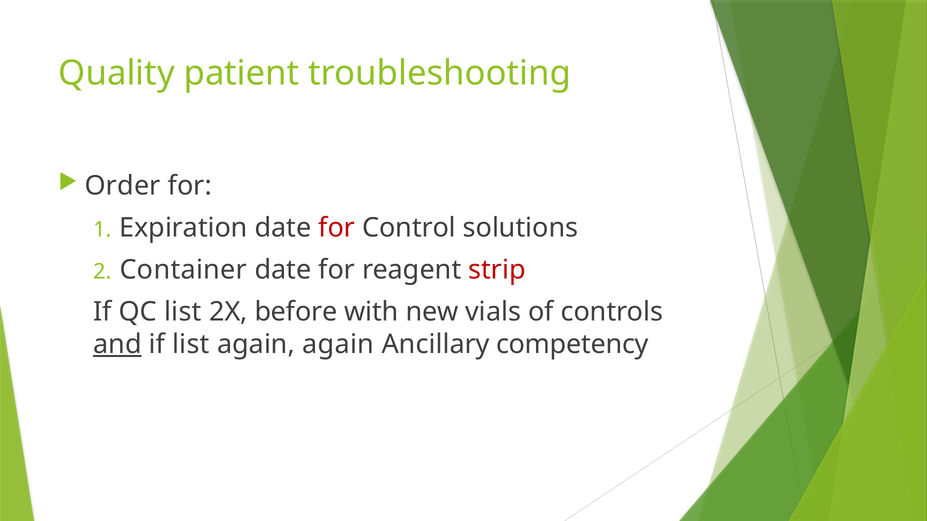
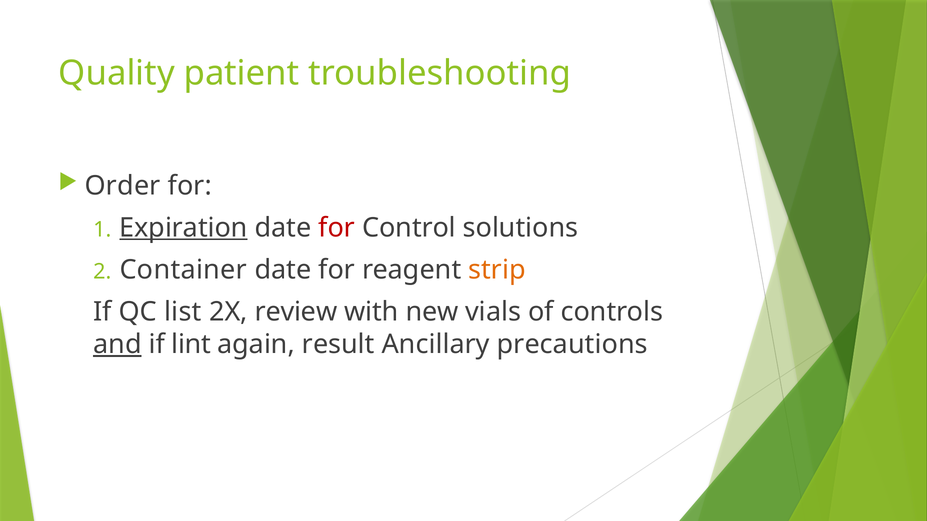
Expiration underline: none -> present (183, 228)
strip colour: red -> orange (497, 270)
before: before -> review (296, 312)
if list: list -> lint (191, 345)
again again: again -> result (338, 345)
competency: competency -> precautions (572, 345)
